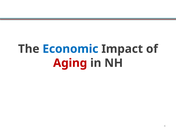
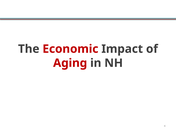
Economic colour: blue -> red (70, 49)
